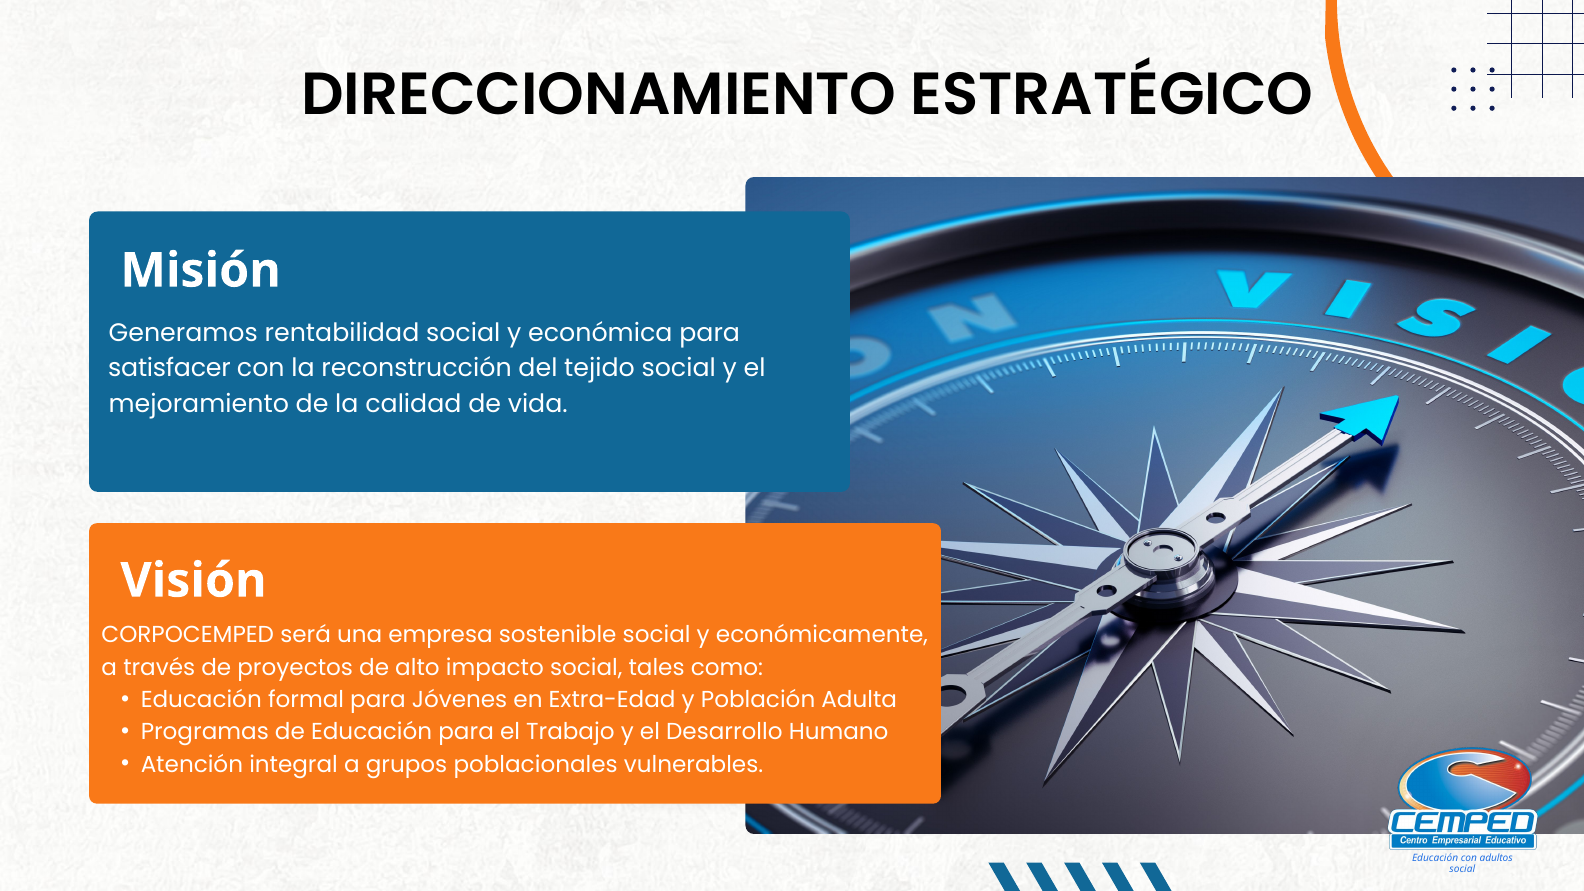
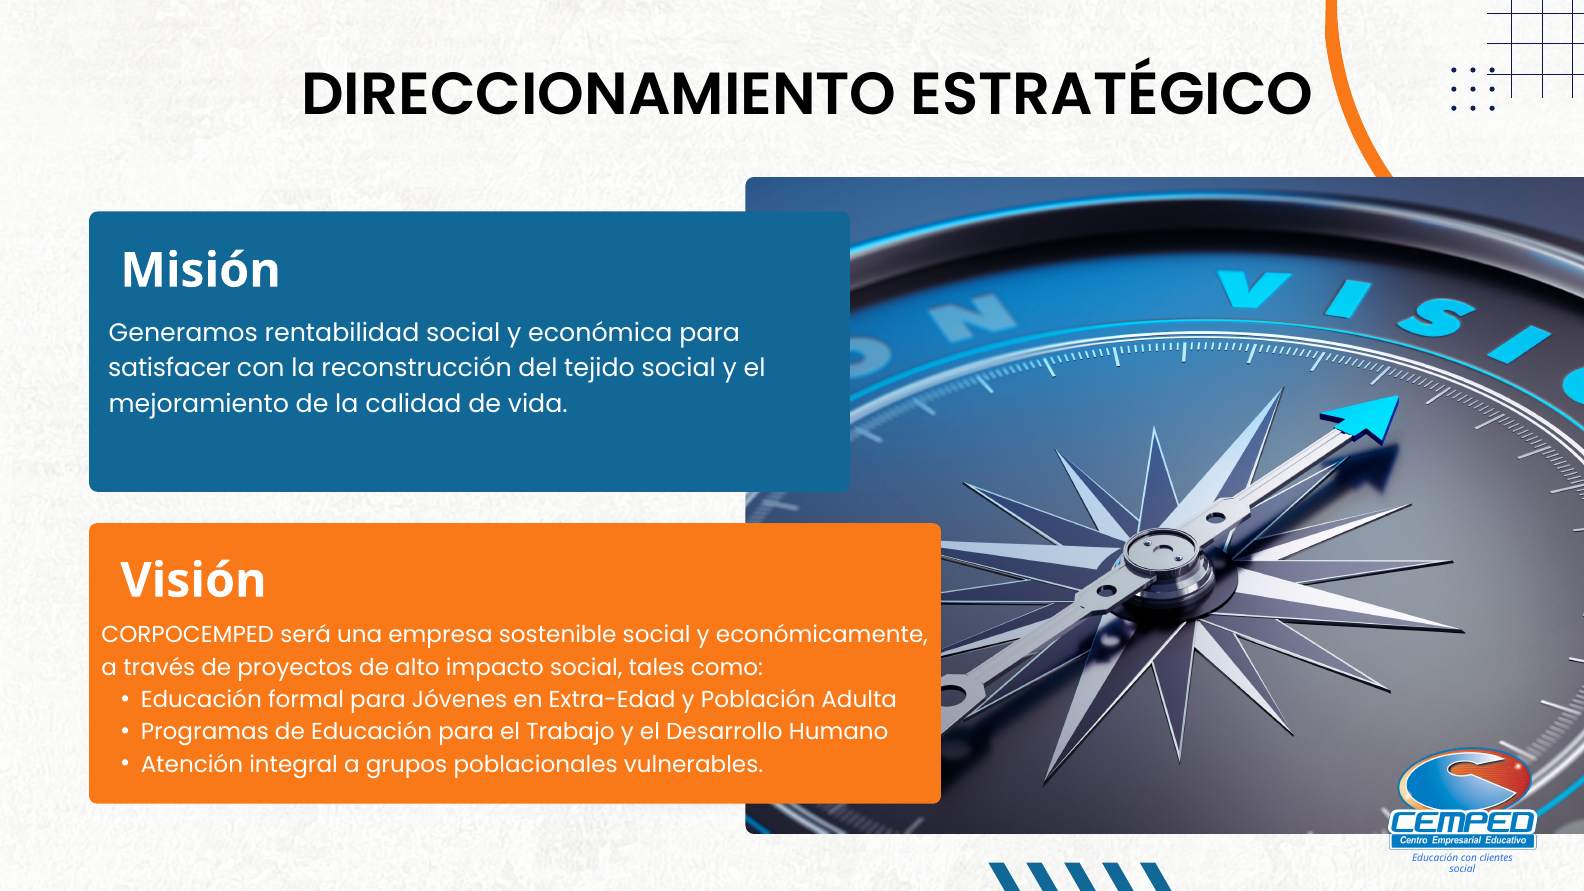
adultos: adultos -> clientes (1496, 858)
